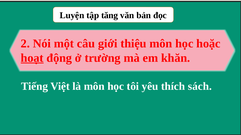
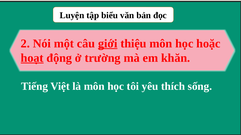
tăng: tăng -> biểu (110, 15)
giới underline: none -> present (108, 44)
sách: sách -> sống (200, 87)
